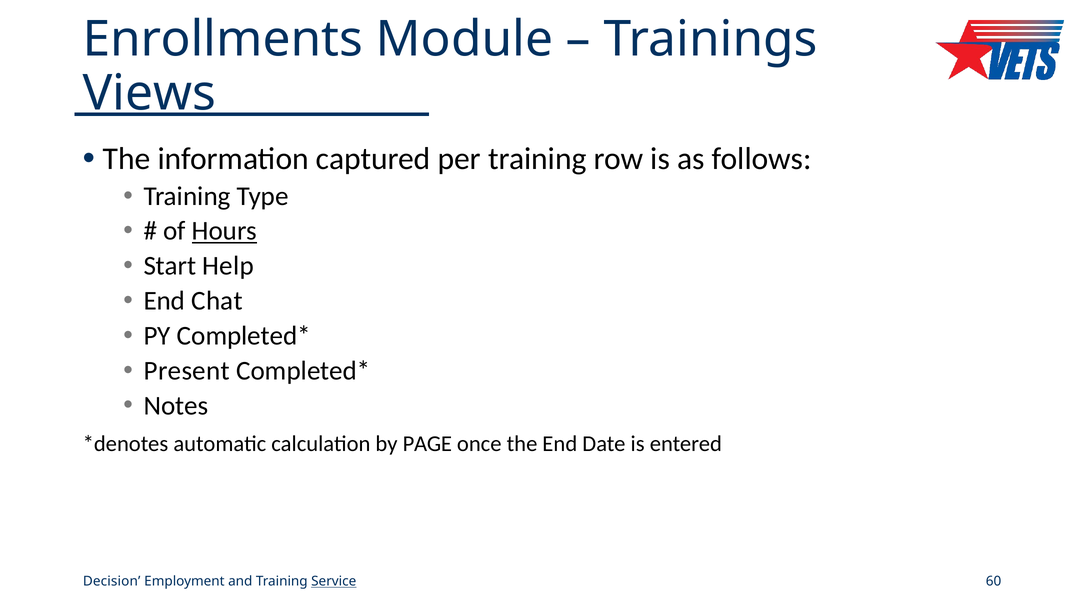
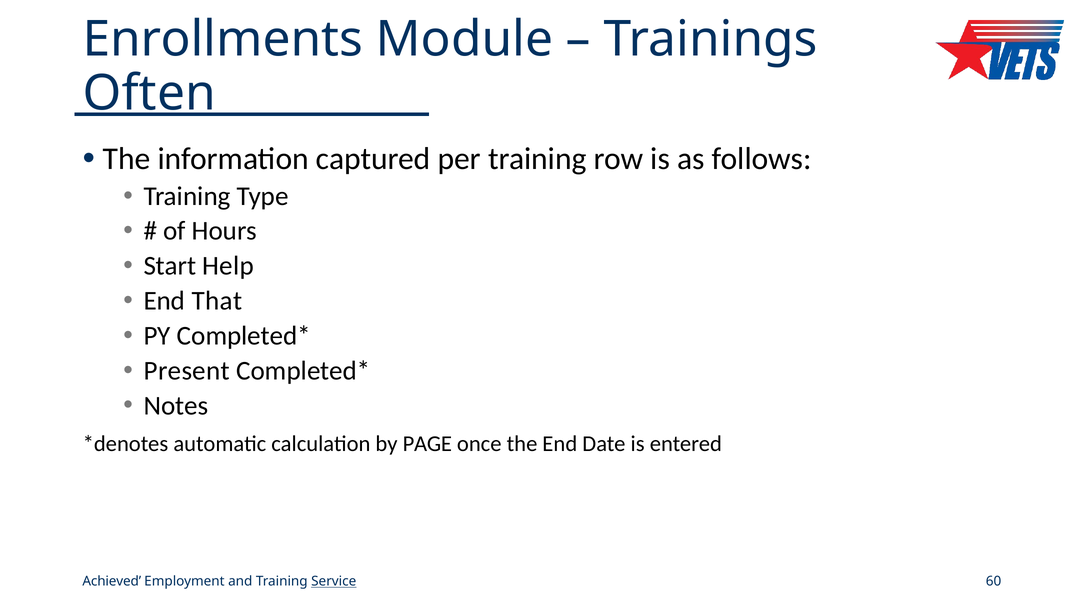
Views: Views -> Often (149, 93)
Hours underline: present -> none (224, 231)
Chat: Chat -> That (217, 301)
Decision: Decision -> Achieved (112, 581)
